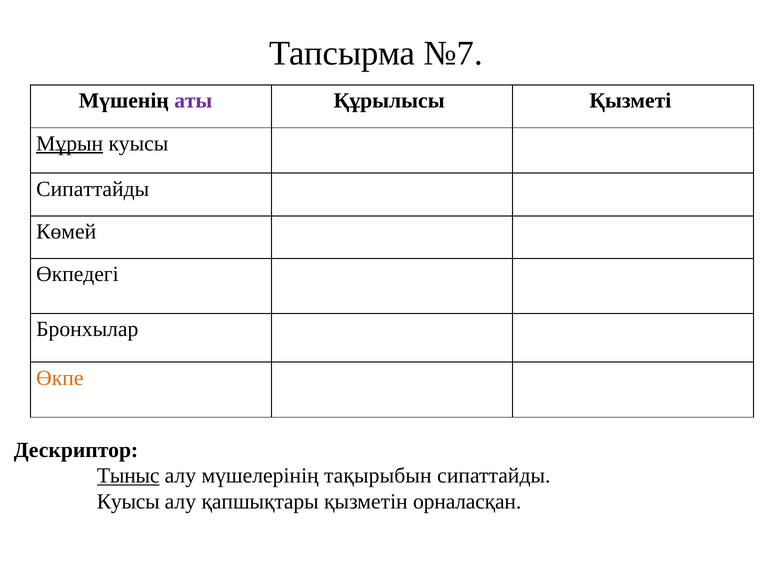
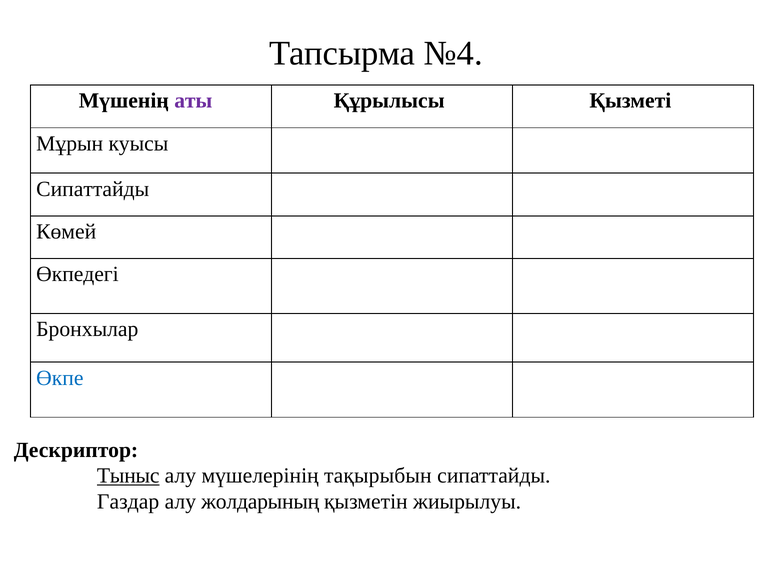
№7: №7 -> №4 (453, 54)
Мұрын underline: present -> none (70, 144)
Өкпе colour: orange -> blue (60, 378)
Куысы: Куысы -> Газдар (128, 502)
қапшықтары: қапшықтары -> жолдарының (260, 502)
орналасқан: орналасқан -> жиырылуы (467, 502)
